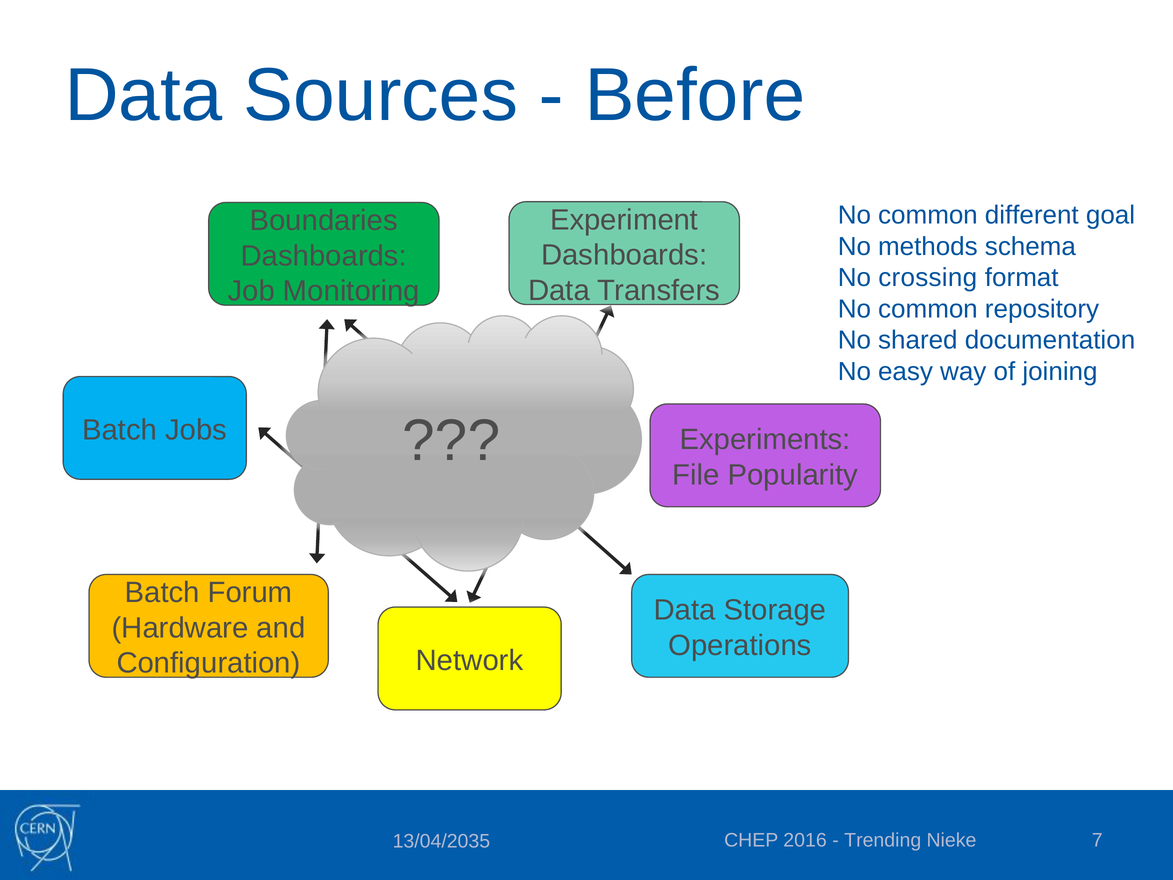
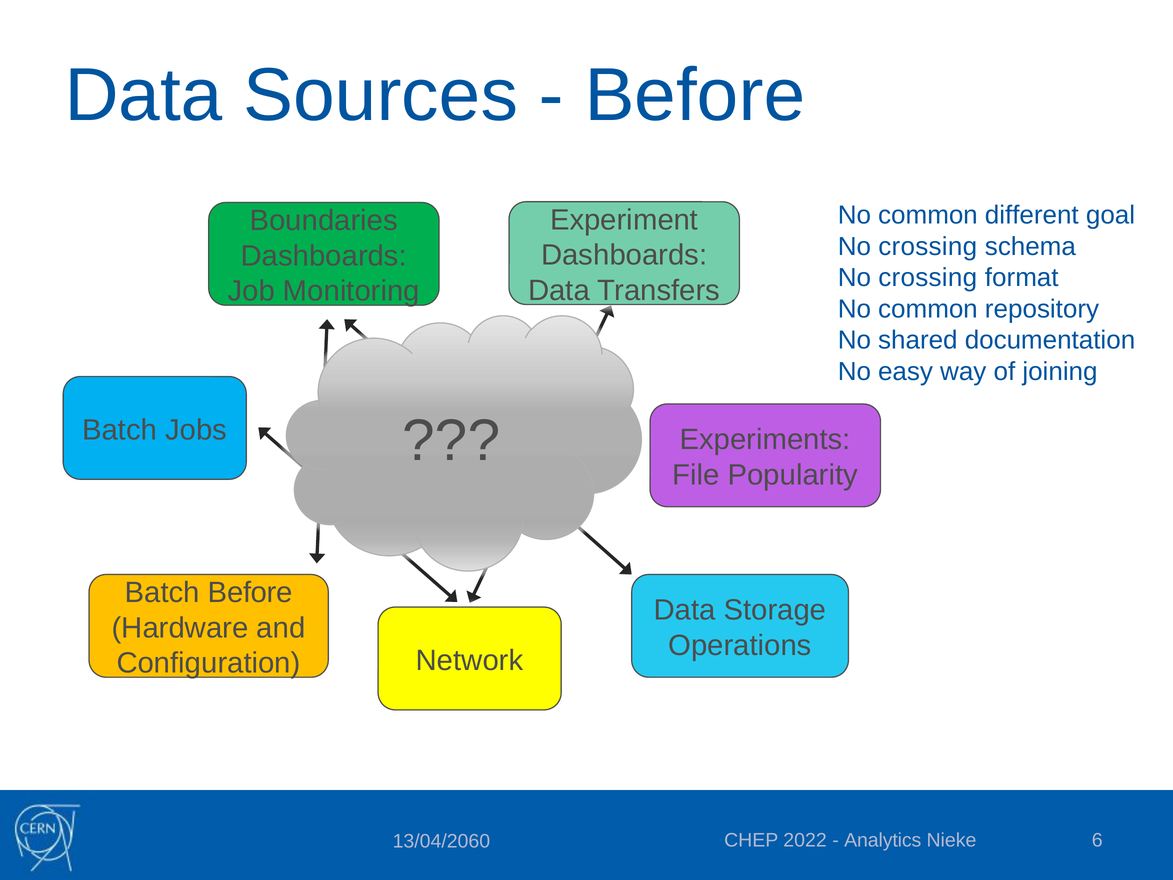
methods: methods -> crossing (928, 246)
Batch Forum: Forum -> Before (250, 593)
2016: 2016 -> 2022 (805, 840)
Trending: Trending -> Analytics (883, 840)
7: 7 -> 6 (1097, 840)
13/04/2035: 13/04/2035 -> 13/04/2060 (441, 841)
